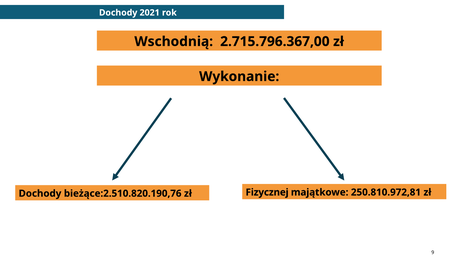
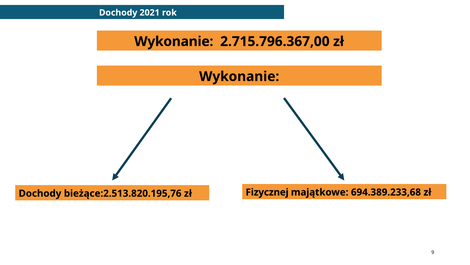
Wschodnią: Wschodnią -> Wykonanie (174, 41)
bieżące:2.510.820.190,76: bieżące:2.510.820.190,76 -> bieżące:2.513.820.195,76 (123, 193)
250.810.972,81: 250.810.972,81 -> 694.389.233,68 (386, 192)
